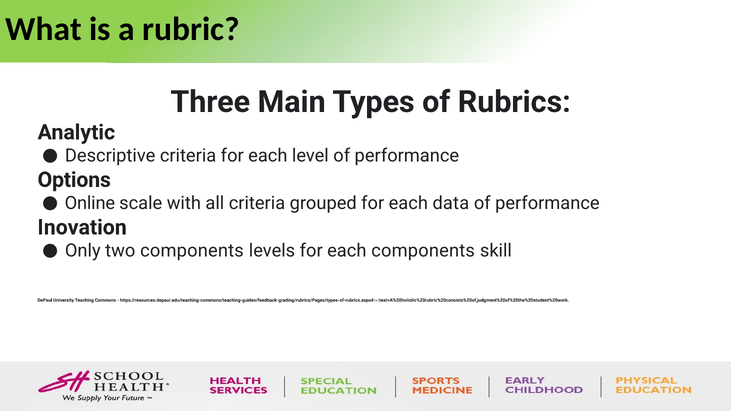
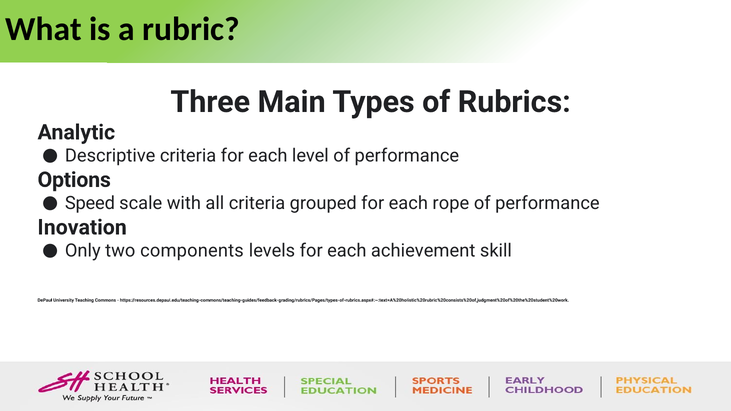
Online: Online -> Speed (90, 203)
data: data -> rope (451, 203)
each components: components -> achievement (423, 251)
